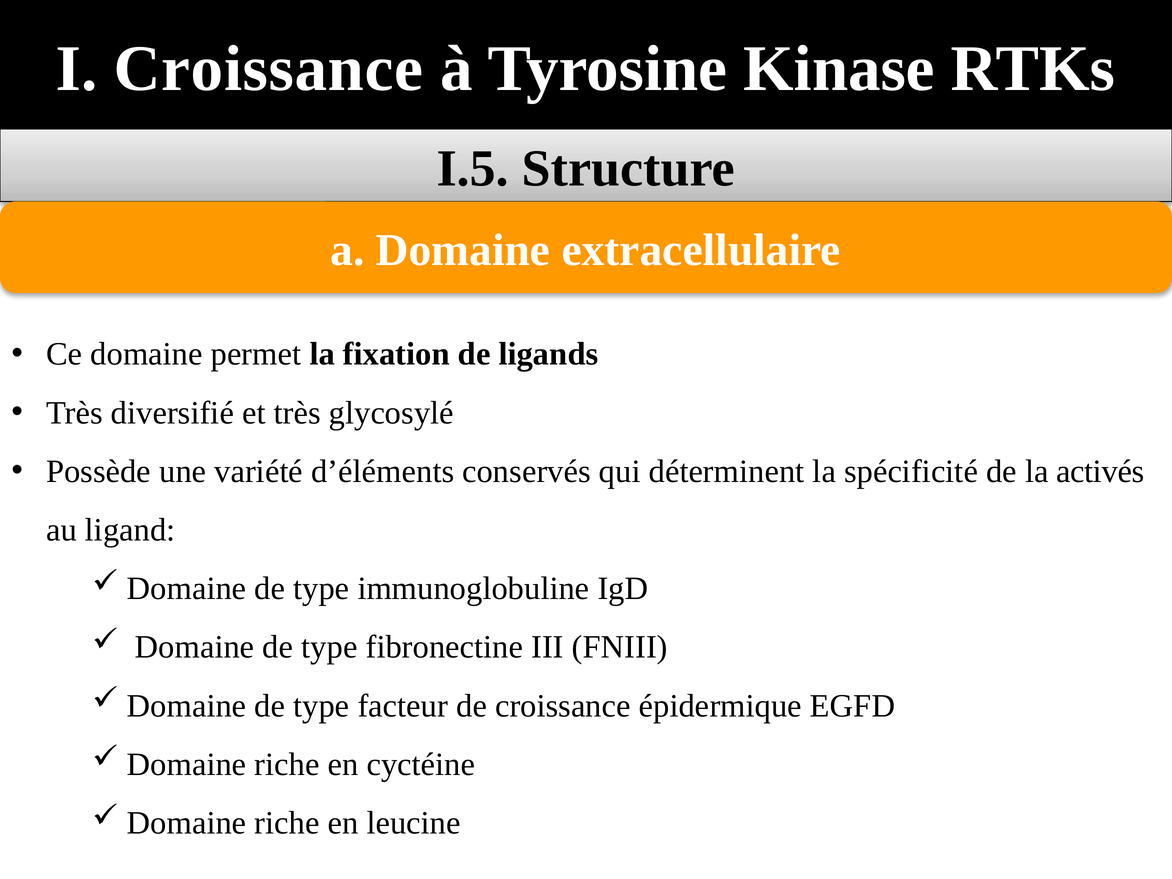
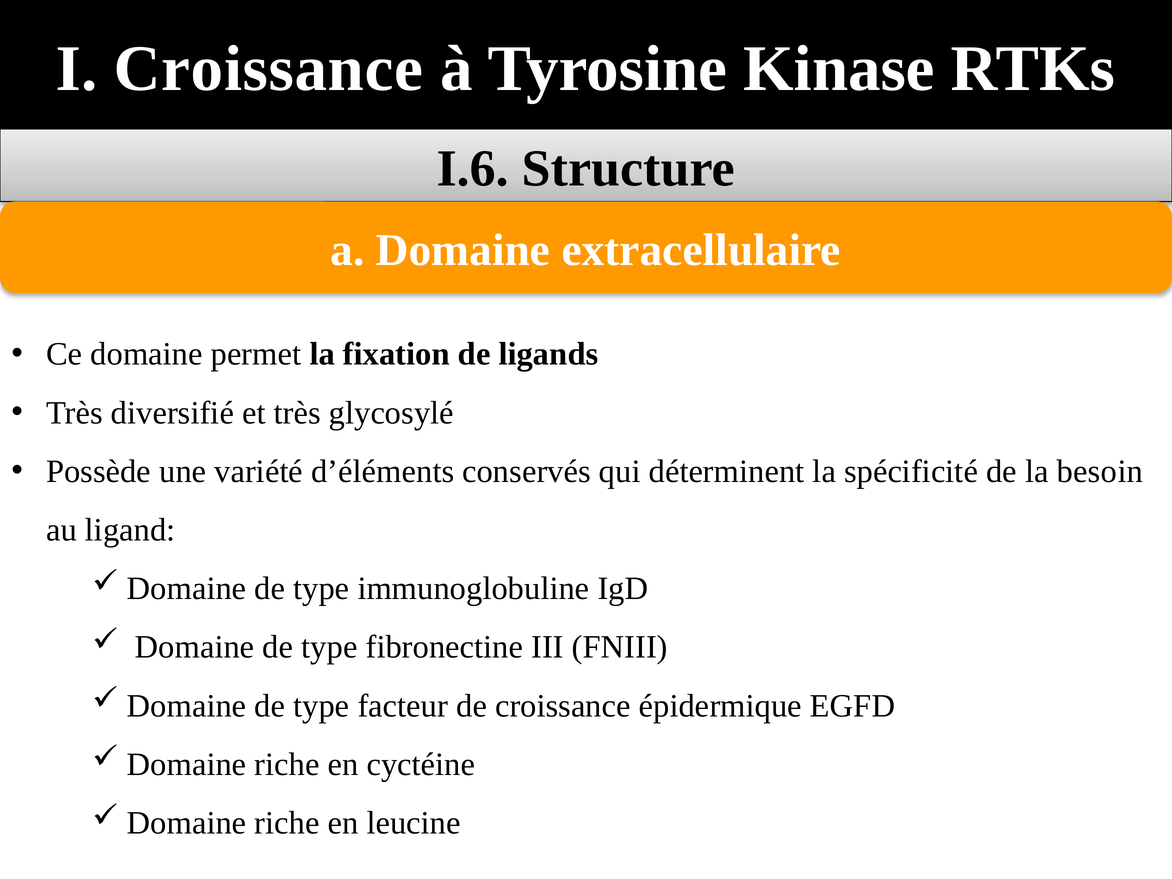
I.5: I.5 -> I.6 (473, 168)
activés: activés -> besoin (1100, 471)
